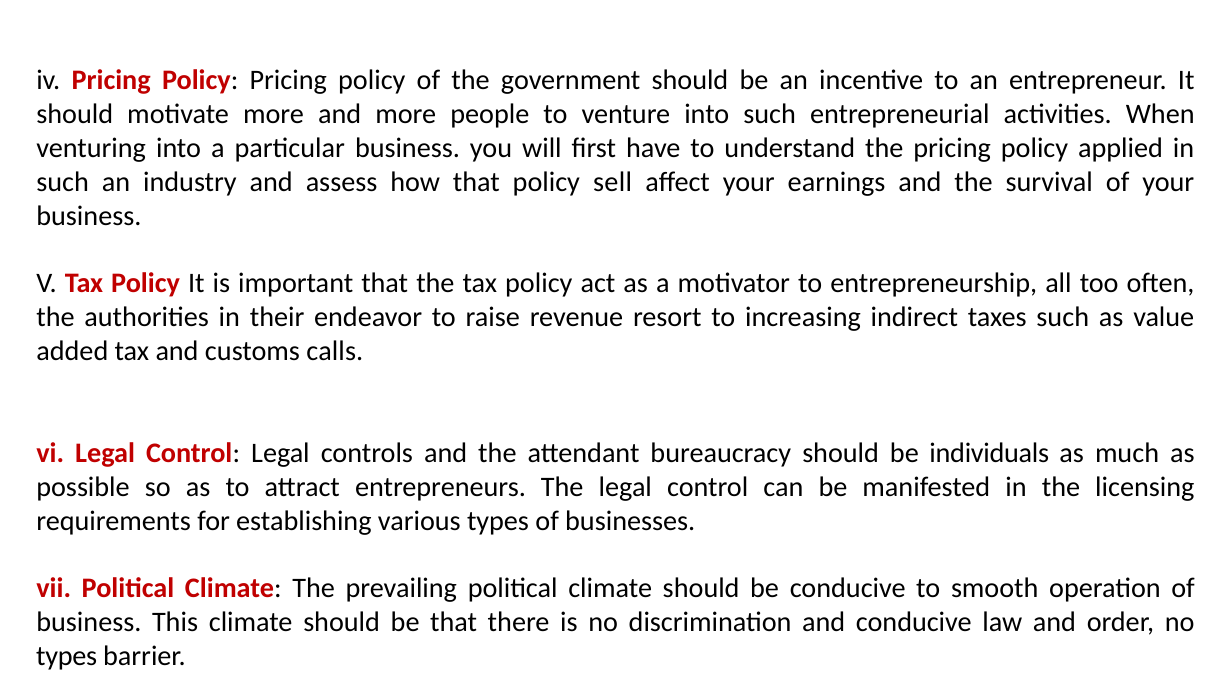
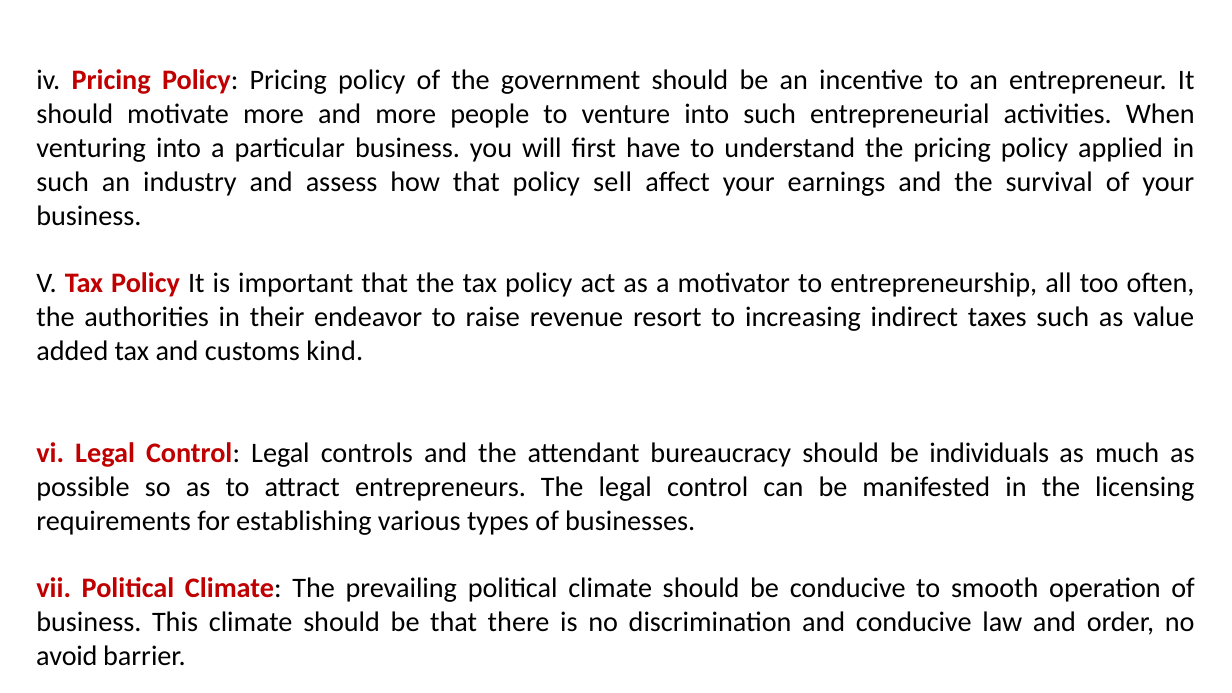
calls: calls -> kind (335, 351)
types: types -> avoid (67, 656)
